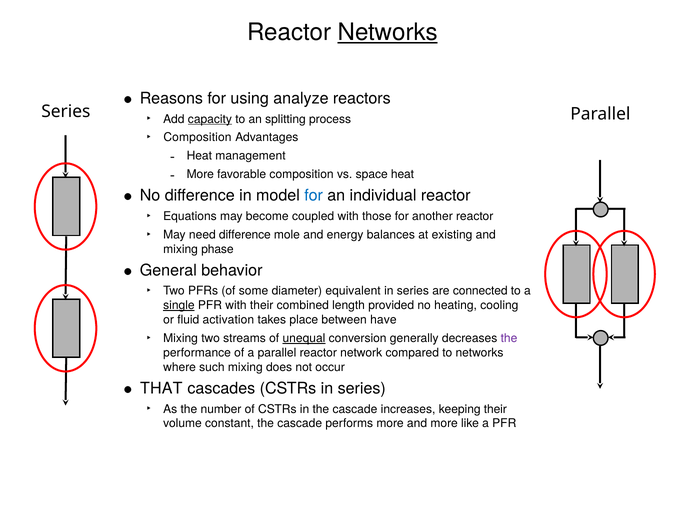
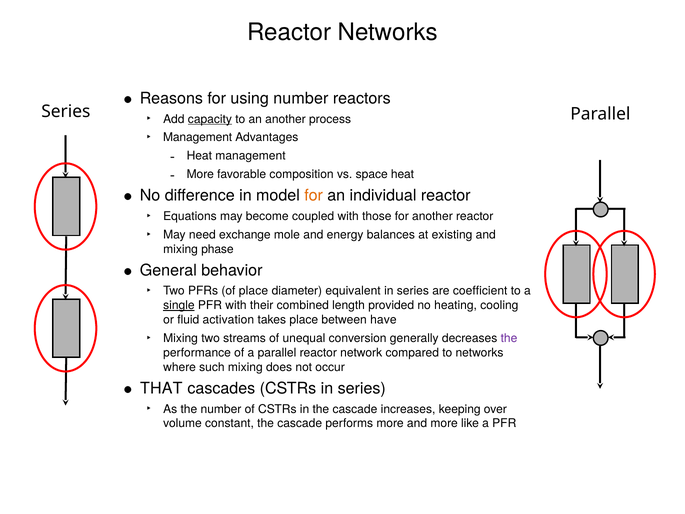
Networks underline: present -> none (388, 32)
using analyze: analyze -> number (301, 98)
an splitting: splitting -> another (285, 119)
Composition: Composition -> Management (198, 137)
for colour: blue -> orange (314, 196)
need difference: difference -> exchange (245, 235)
of some: some -> place (253, 291)
connected: connected -> coefficient (480, 291)
unequal underline: present -> none (304, 338)
keeping their: their -> over (495, 409)
